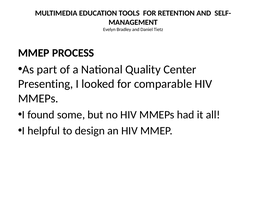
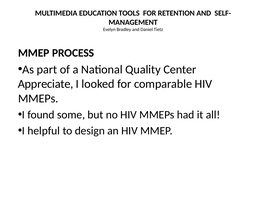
Presenting: Presenting -> Appreciate (46, 84)
